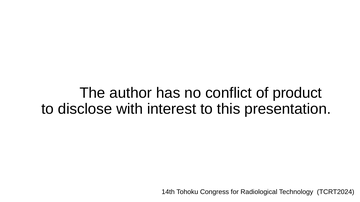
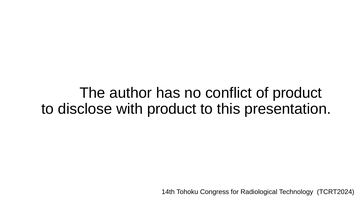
with interest: interest -> product (172, 109)
